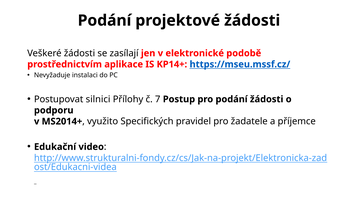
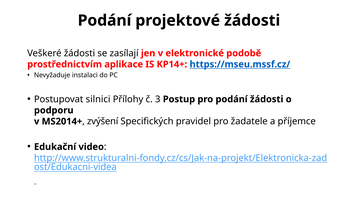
7: 7 -> 3 (158, 99)
využito: využito -> zvýšení (103, 121)
